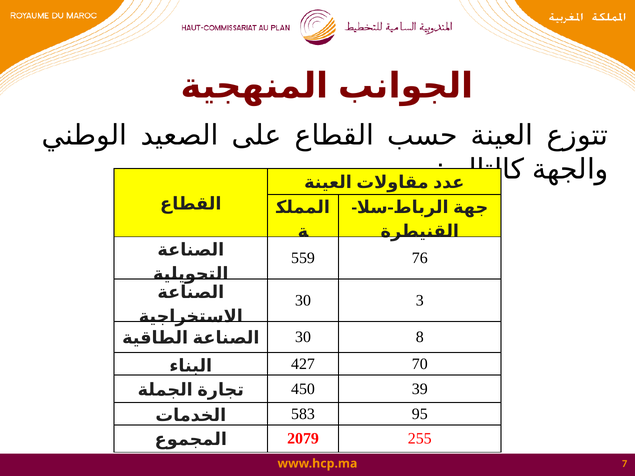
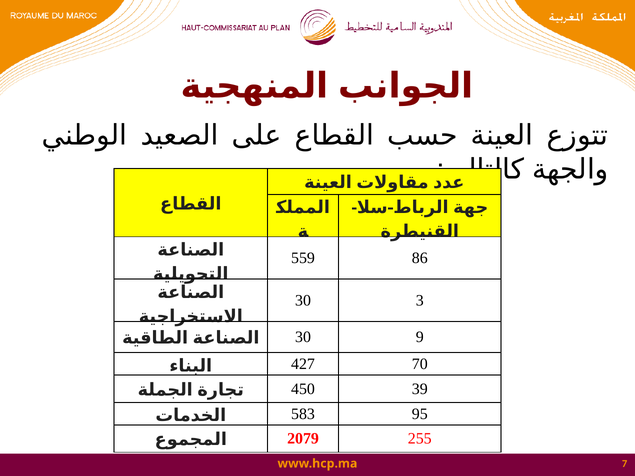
76: 76 -> 86 (420, 258)
8: 8 -> 9 (420, 337)
